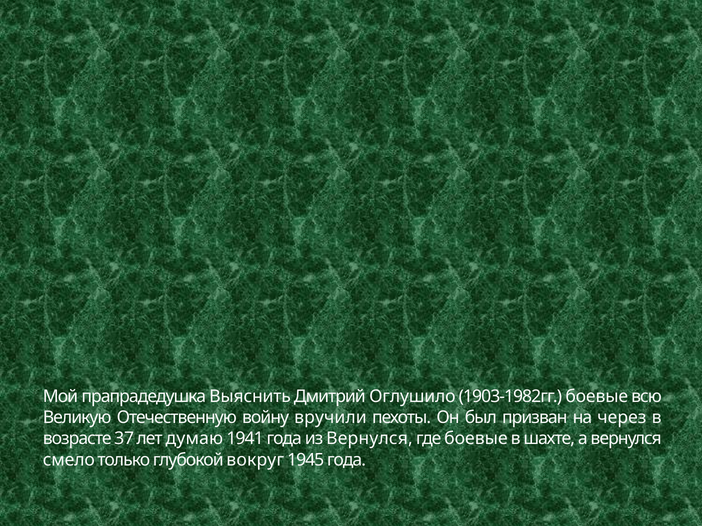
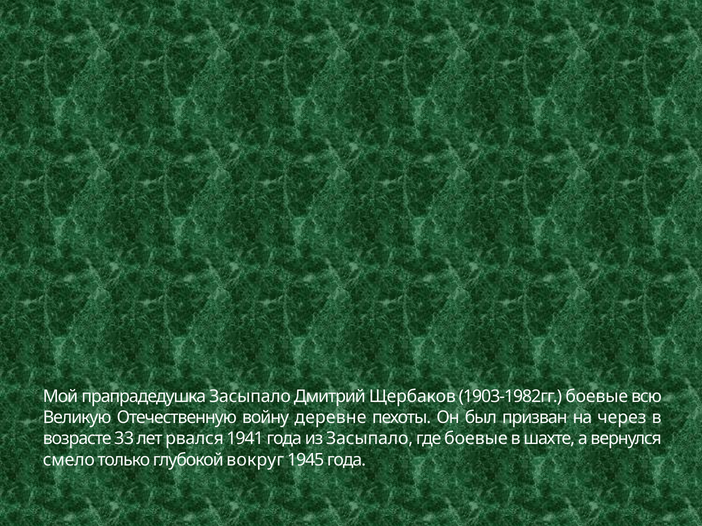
прапрадедушка Выяснить: Выяснить -> Засыпало (250, 397)
Оглушило: Оглушило -> Щербаков (412, 397)
вручили: вручили -> деревне (330, 418)
37: 37 -> 33 (124, 439)
думаю: думаю -> рвался (195, 439)
из Вернулся: Вернулся -> Засыпало (370, 439)
